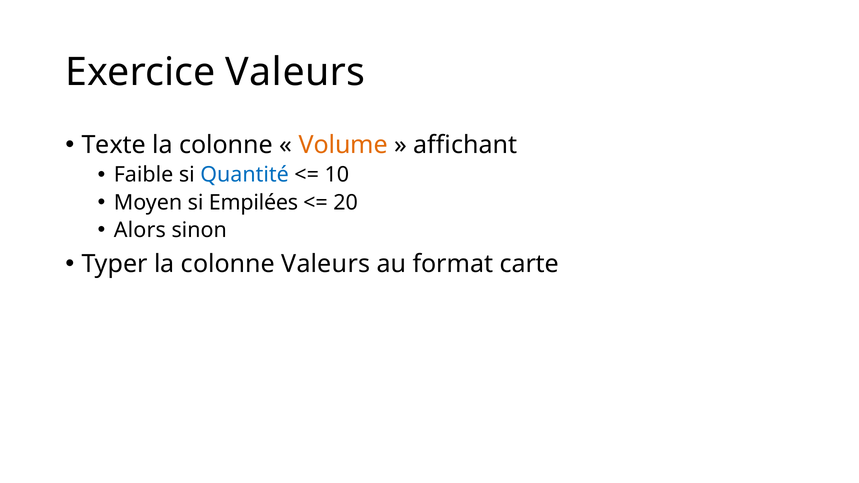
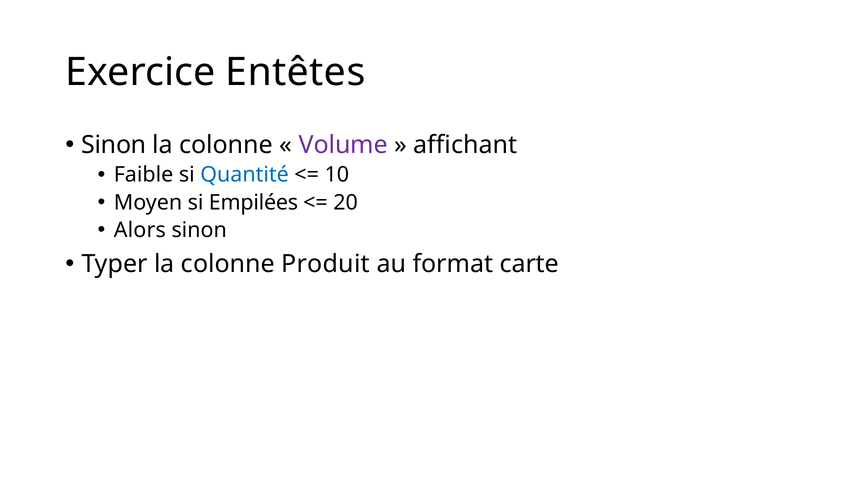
Exercice Valeurs: Valeurs -> Entêtes (295, 72)
Texte: Texte -> Sinon (114, 145)
Volume colour: orange -> purple (343, 145)
colonne Valeurs: Valeurs -> Produit (326, 264)
